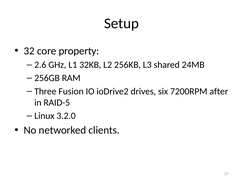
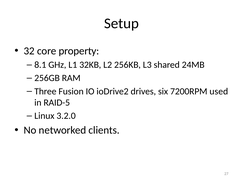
2.6: 2.6 -> 8.1 (40, 65)
after: after -> used (219, 91)
